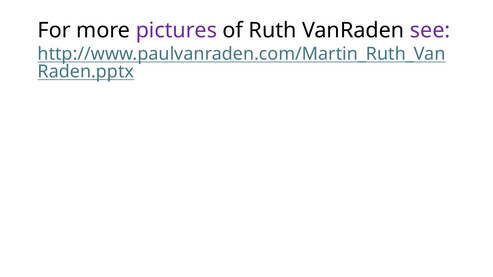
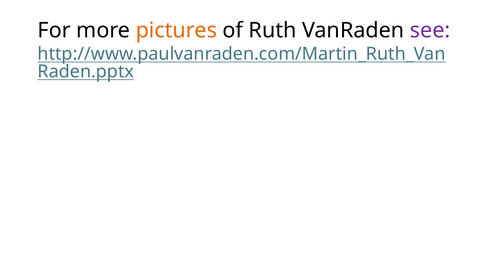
pictures colour: purple -> orange (176, 30)
